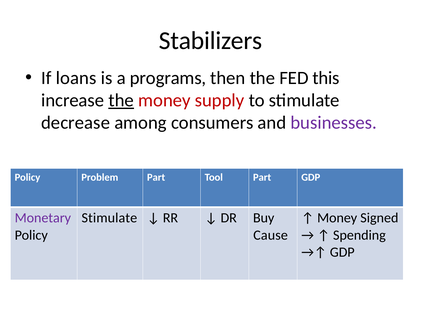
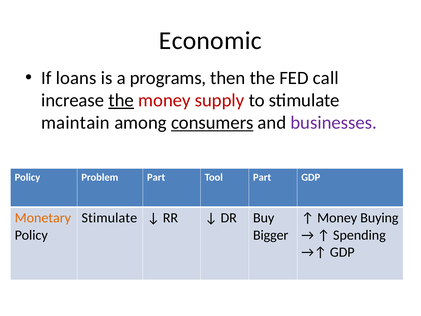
Stabilizers: Stabilizers -> Economic (210, 41)
this: this -> call (326, 78)
decrease: decrease -> maintain (75, 123)
consumers underline: none -> present (212, 123)
Monetary colour: purple -> orange (43, 218)
Signed: Signed -> Buying (379, 218)
Cause: Cause -> Bigger (271, 235)
